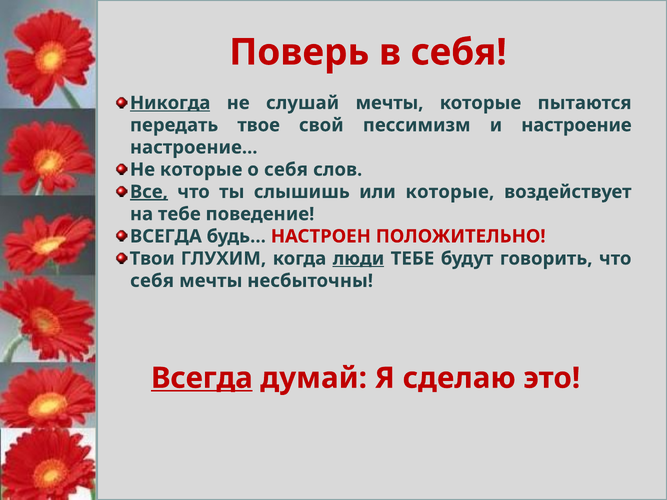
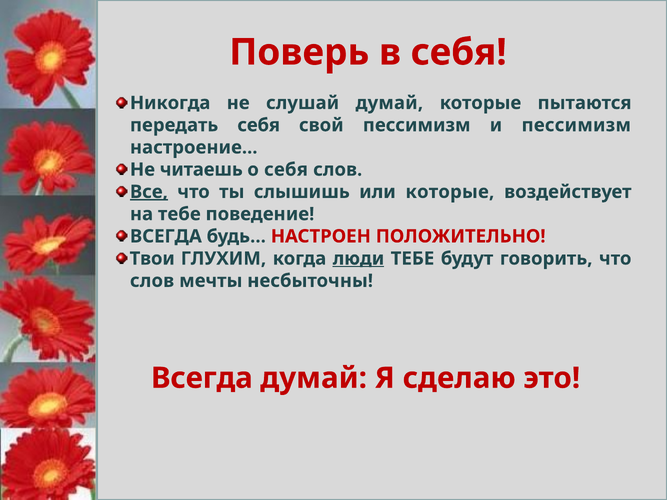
Никогда underline: present -> none (170, 103)
слушай мечты: мечты -> думай (389, 103)
передать твое: твое -> себя (259, 125)
и настроение: настроение -> пессимизм (576, 125)
Не которые: которые -> читаешь (201, 170)
себя: себя -> слов (152, 281)
Всегда underline: present -> none (202, 378)
